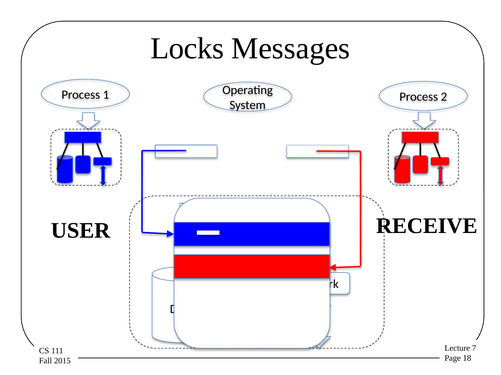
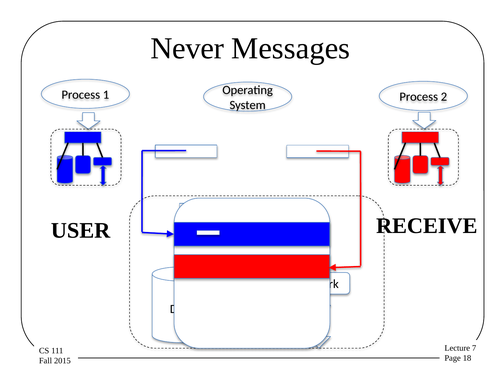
Locks: Locks -> Never (187, 48)
